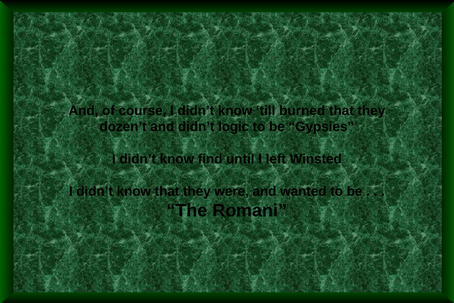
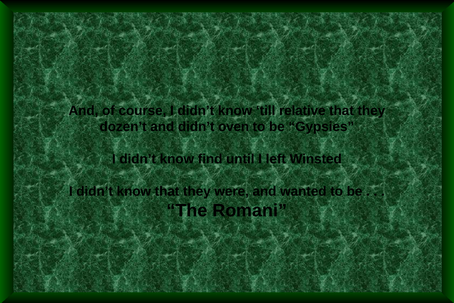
burned: burned -> relative (302, 111)
logic: logic -> oven (234, 127)
